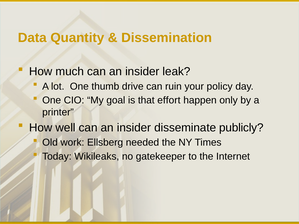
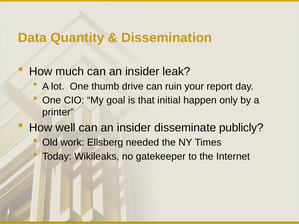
policy: policy -> report (220, 86)
effort: effort -> initial (169, 100)
